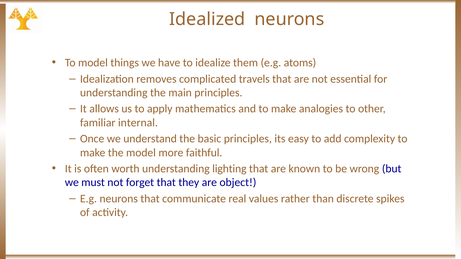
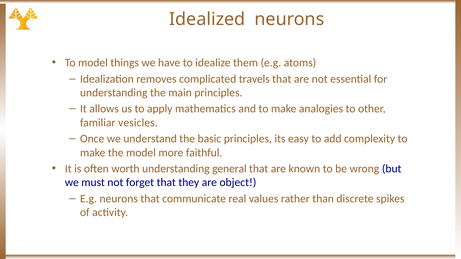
internal: internal -> vesicles (138, 123)
lighting: lighting -> general (229, 169)
